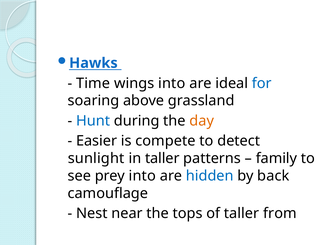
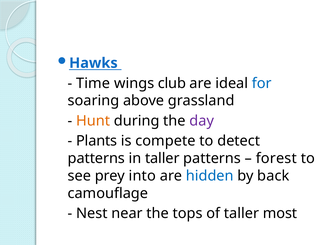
wings into: into -> club (172, 83)
Hunt colour: blue -> orange (93, 121)
day colour: orange -> purple (202, 121)
Easier: Easier -> Plants (97, 141)
sunlight: sunlight -> patterns (96, 159)
family: family -> forest (276, 159)
from: from -> most (280, 214)
